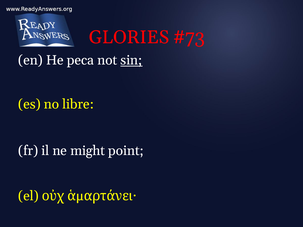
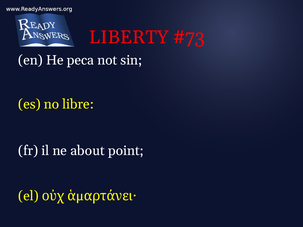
GLORIES: GLORIES -> LIBERTY (129, 37)
sin underline: present -> none (131, 60)
might: might -> about (88, 151)
